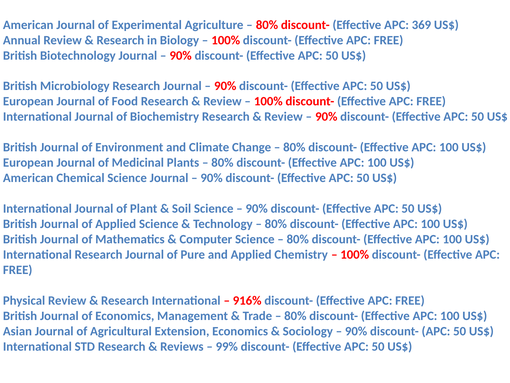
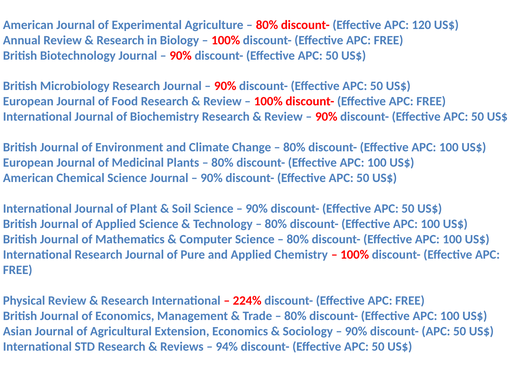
369: 369 -> 120 (421, 25)
916%: 916% -> 224% (247, 300)
99%: 99% -> 94% (227, 346)
